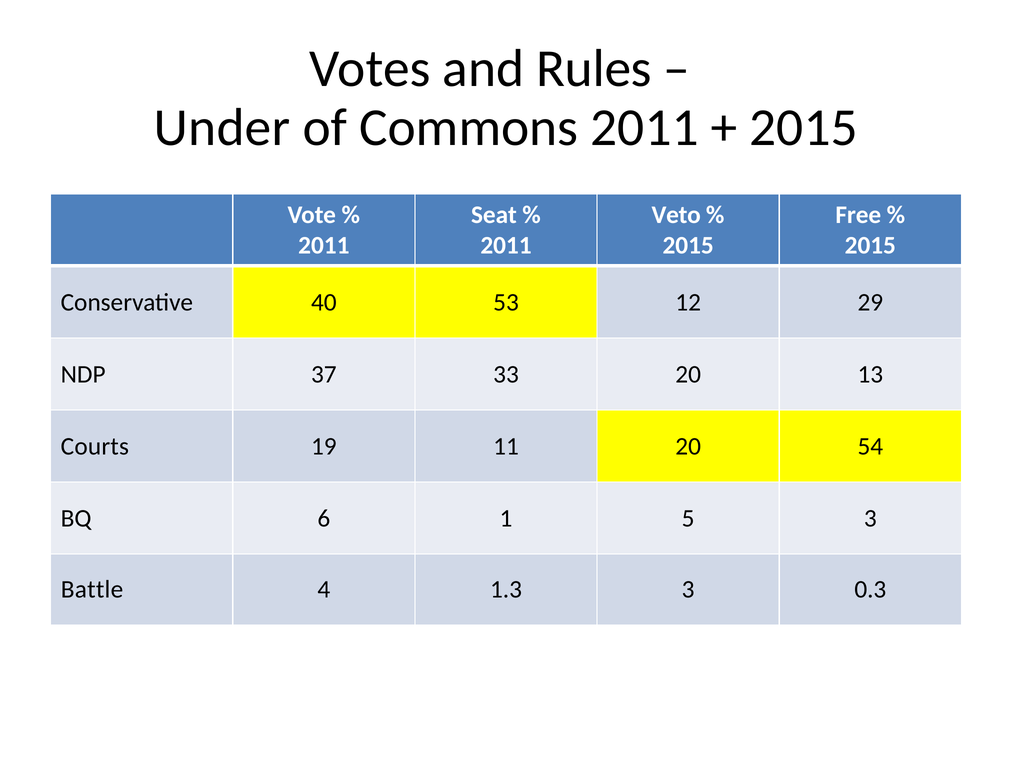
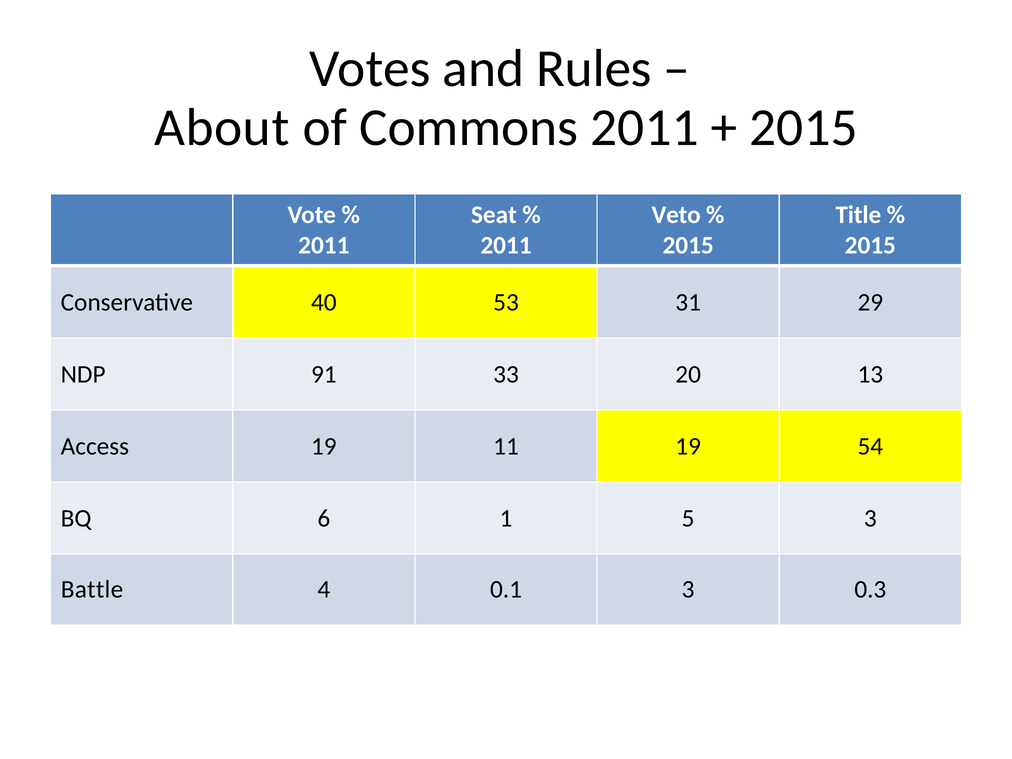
Under: Under -> About (222, 127)
Free: Free -> Title (858, 215)
12: 12 -> 31 (688, 302)
37: 37 -> 91 (324, 374)
Courts: Courts -> Access (95, 446)
11 20: 20 -> 19 (688, 446)
1.3: 1.3 -> 0.1 (506, 590)
